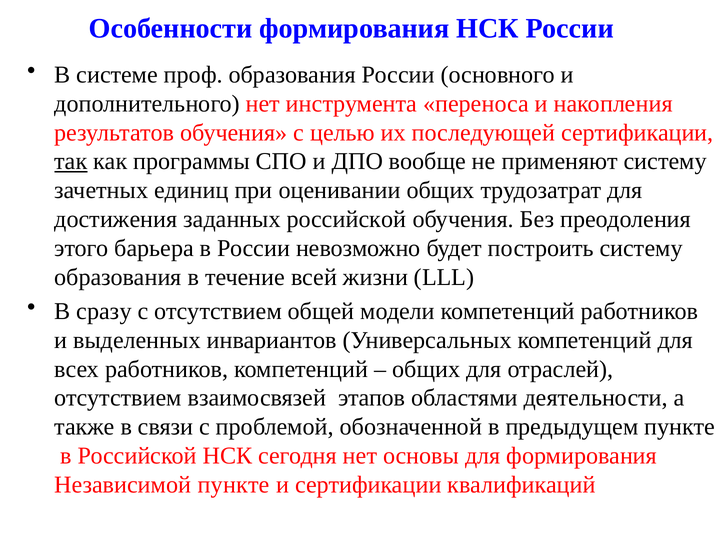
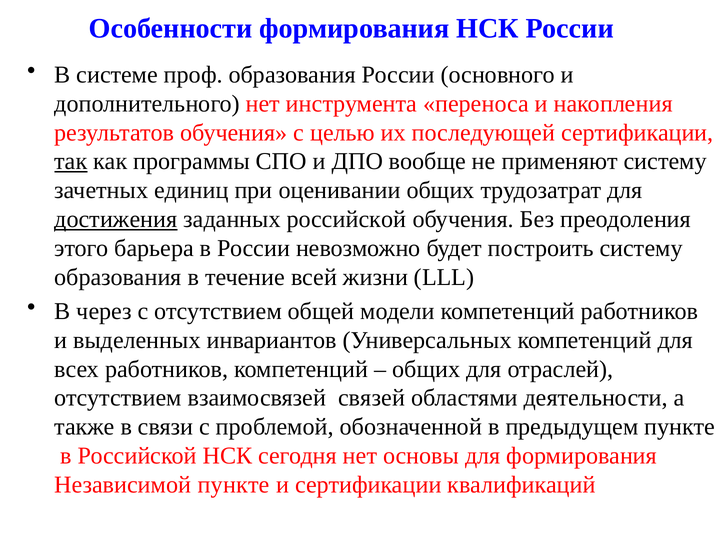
достижения underline: none -> present (116, 219)
сразу: сразу -> через (104, 311)
этапов: этапов -> связей (372, 398)
